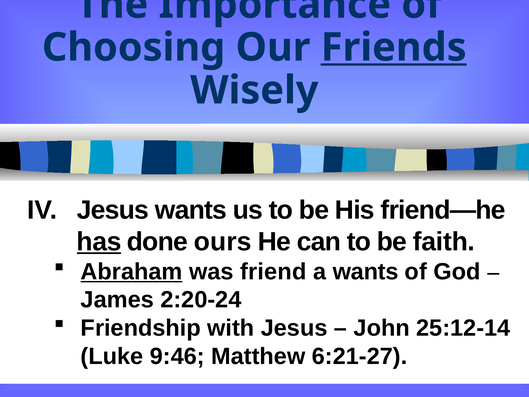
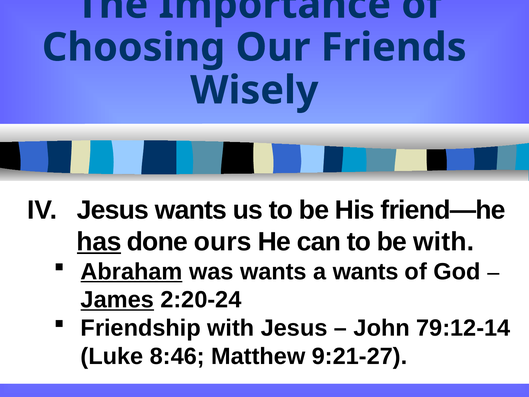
Friends underline: present -> none (394, 47)
be faith: faith -> with (444, 242)
was friend: friend -> wants (273, 271)
James underline: none -> present (117, 300)
25:12-14: 25:12-14 -> 79:12-14 (463, 328)
9:46: 9:46 -> 8:46 (177, 356)
6:21-27: 6:21-27 -> 9:21-27 (360, 356)
